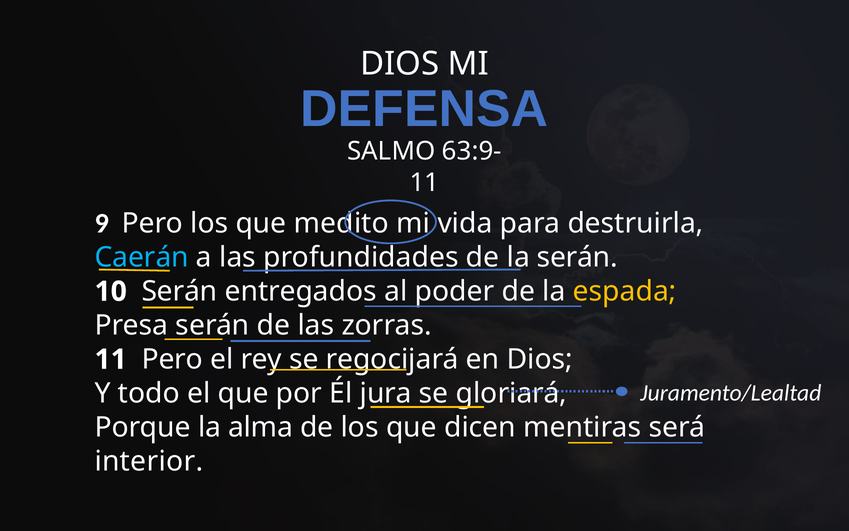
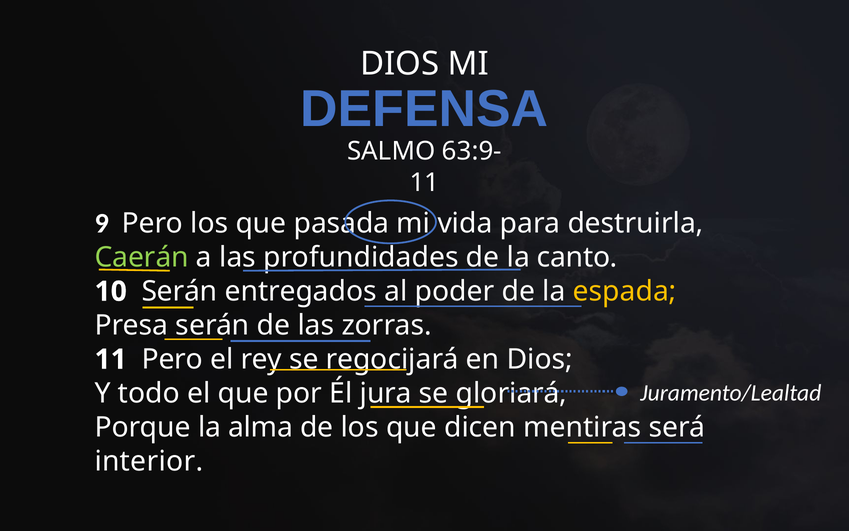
medito: medito -> pasada (342, 223)
Caerán colour: light blue -> light green (142, 257)
la serán: serán -> canto (577, 257)
